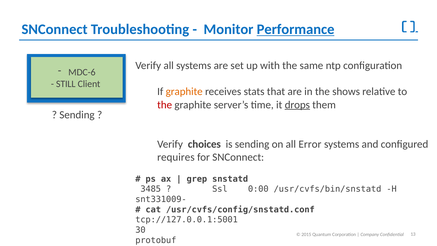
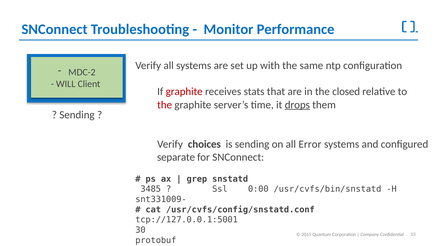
Performance underline: present -> none (296, 29)
MDC-6: MDC-6 -> MDC-2 (82, 72)
STILL: STILL -> WILL (66, 84)
graphite colour: orange -> red (184, 92)
shows: shows -> closed (346, 92)
requires: requires -> separate (176, 157)
